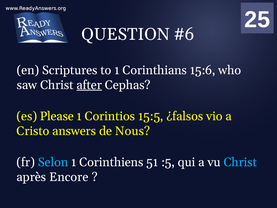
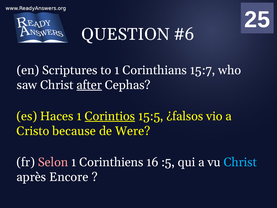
15:6: 15:6 -> 15:7 (203, 70)
Please: Please -> Haces (57, 116)
Corintios underline: none -> present (110, 116)
answers: answers -> because (74, 131)
Nous: Nous -> Were (133, 131)
Selon colour: light blue -> pink (53, 162)
Corinthiens 51: 51 -> 16 (152, 162)
